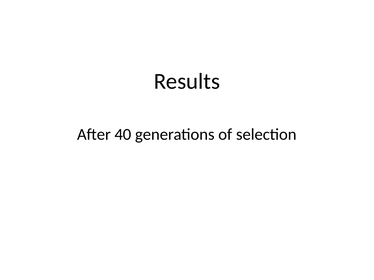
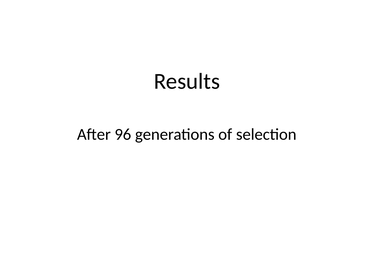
40: 40 -> 96 (123, 135)
